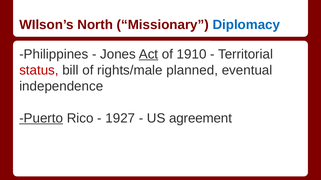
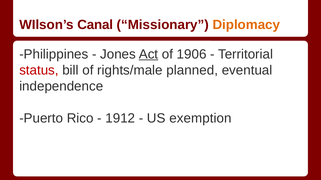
North: North -> Canal (95, 25)
Diplomacy colour: blue -> orange (246, 25)
1910: 1910 -> 1906 (192, 54)
Puerto underline: present -> none (41, 119)
1927: 1927 -> 1912 (120, 119)
agreement: agreement -> exemption (200, 119)
